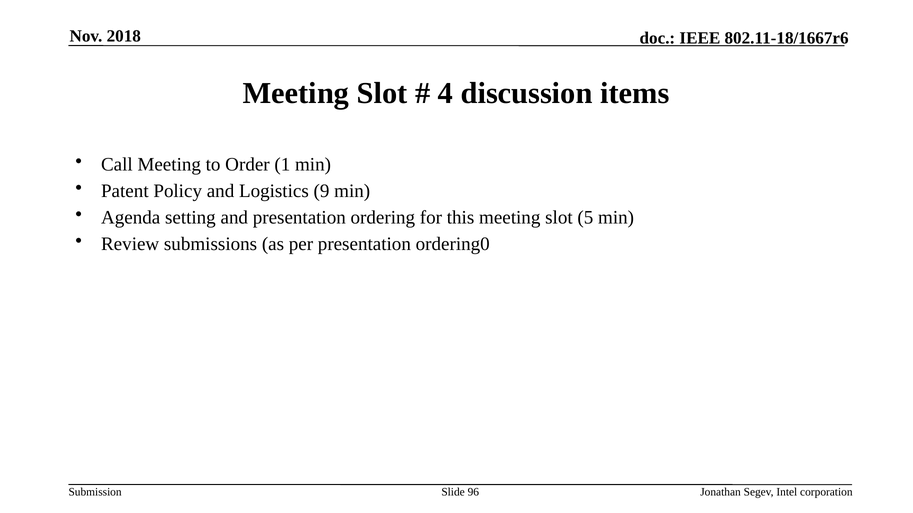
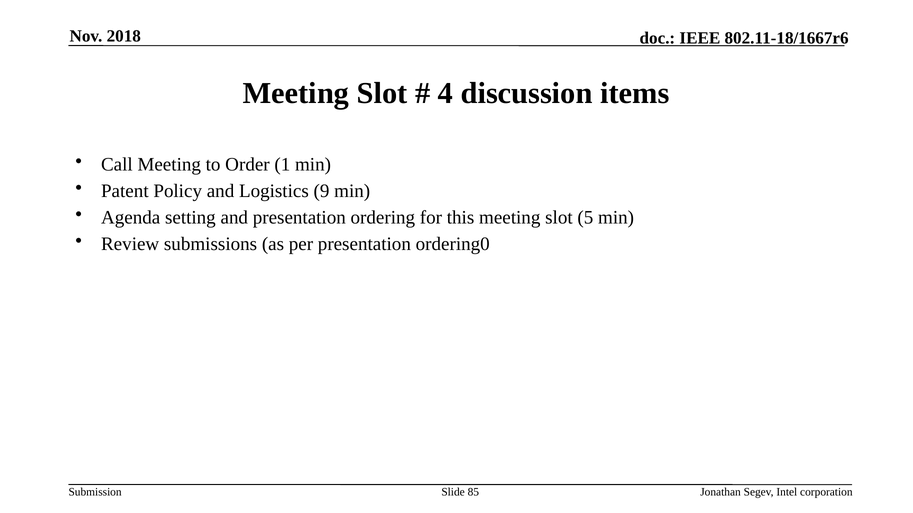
96: 96 -> 85 (473, 493)
